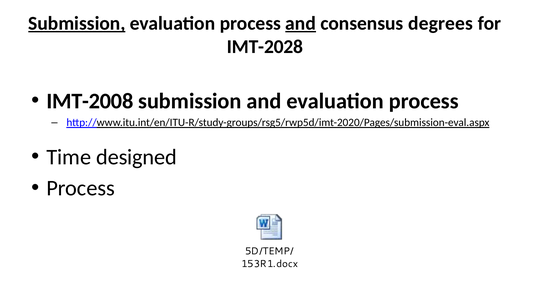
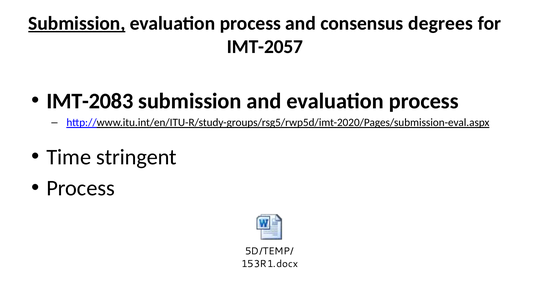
and underline: present -> none (301, 23)
IMT-2028: IMT-2028 -> IMT-2057 (265, 47)
IMT-2008: IMT-2008 -> IMT-2083 (90, 101)
designed: designed -> stringent (136, 157)
